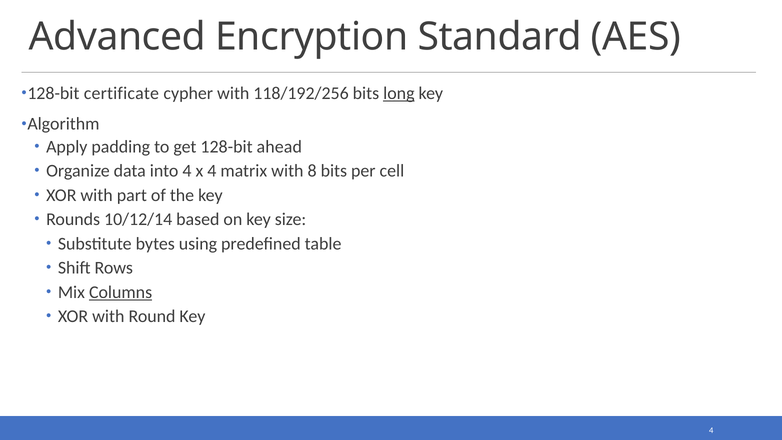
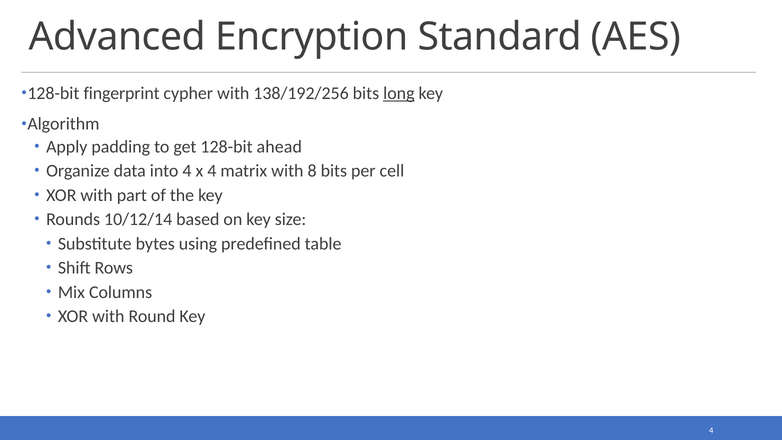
certificate: certificate -> fingerprint (122, 93)
118/192/256: 118/192/256 -> 138/192/256 (301, 93)
Columns underline: present -> none (121, 292)
